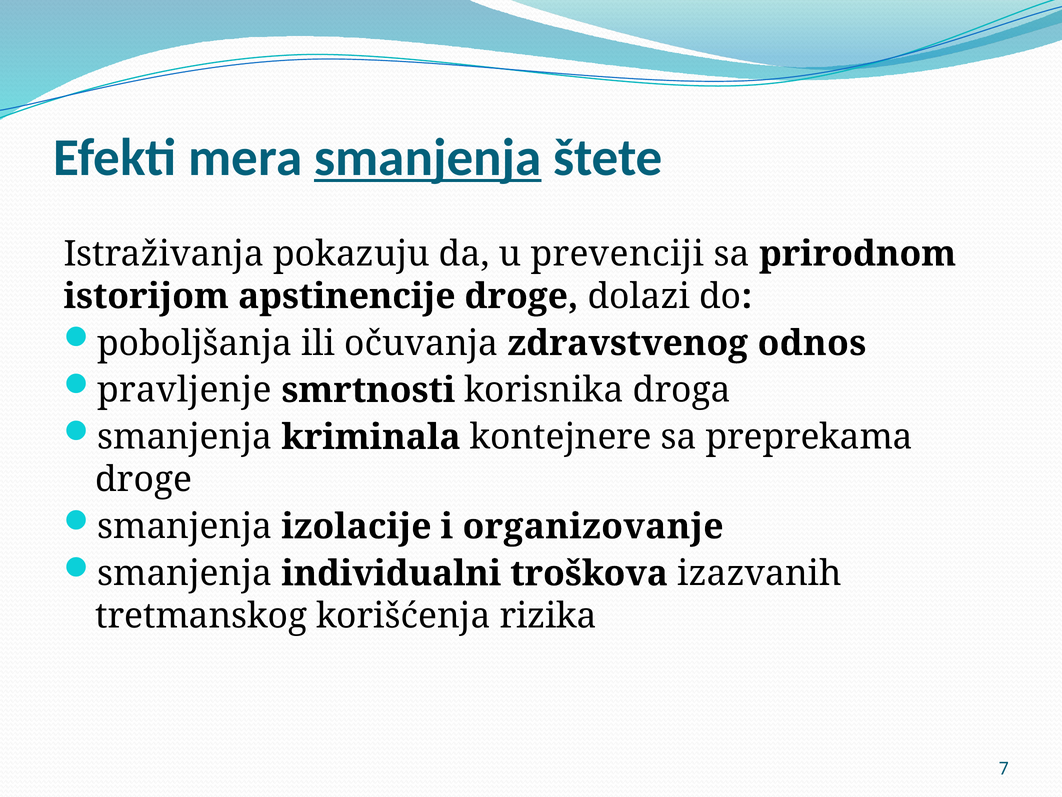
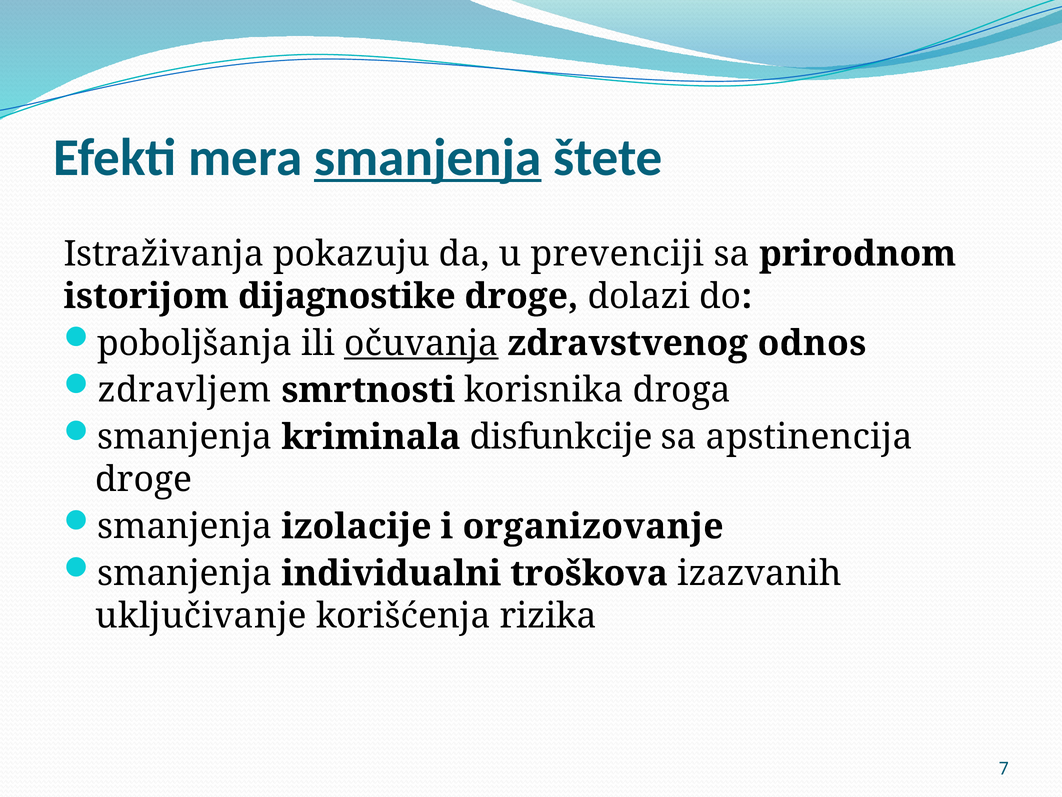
apstinencije: apstinencije -> dijagnostike (347, 296)
očuvanja underline: none -> present (421, 343)
pravljenje: pravljenje -> zdravljem (184, 390)
kontejnere: kontejnere -> disfunkcije (561, 437)
preprekama: preprekama -> apstinencija (809, 437)
tretmanskog: tretmanskog -> uključivanje (201, 616)
